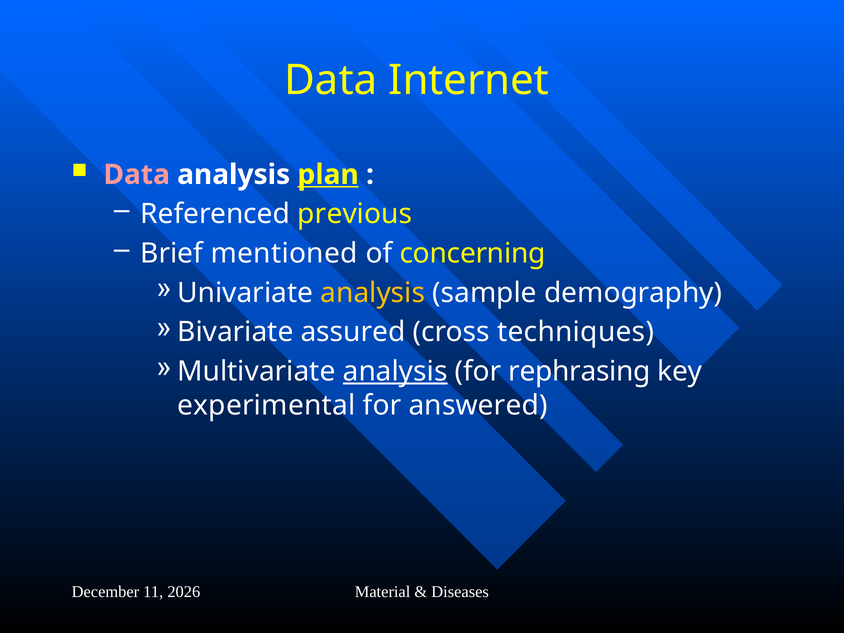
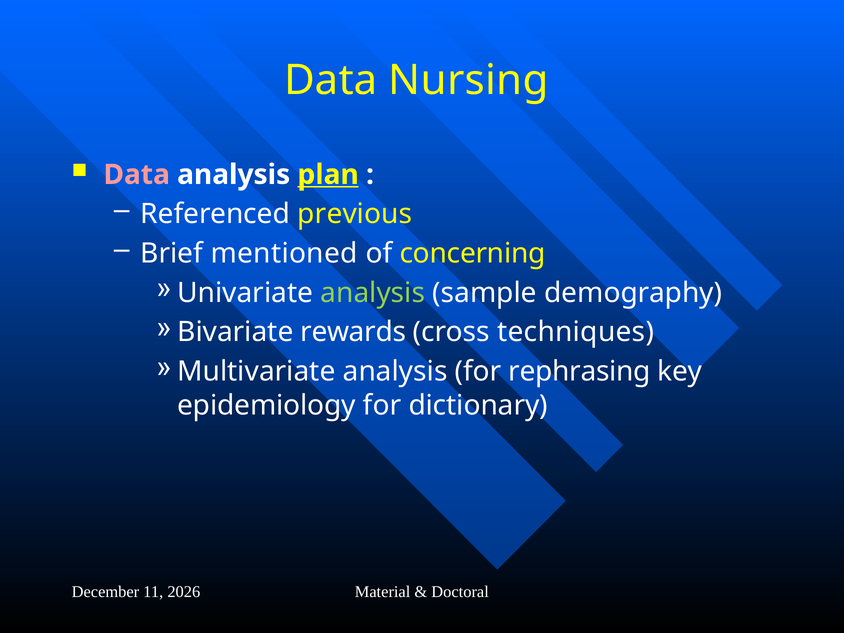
Internet: Internet -> Nursing (468, 80)
analysis colour: yellow -> light green (373, 293)
assured: assured -> rewards (353, 332)
analysis underline: present -> none (395, 371)
experimental: experimental -> epidemiology (267, 405)
answered: answered -> dictionary (478, 405)
Diseases: Diseases -> Doctoral (460, 592)
